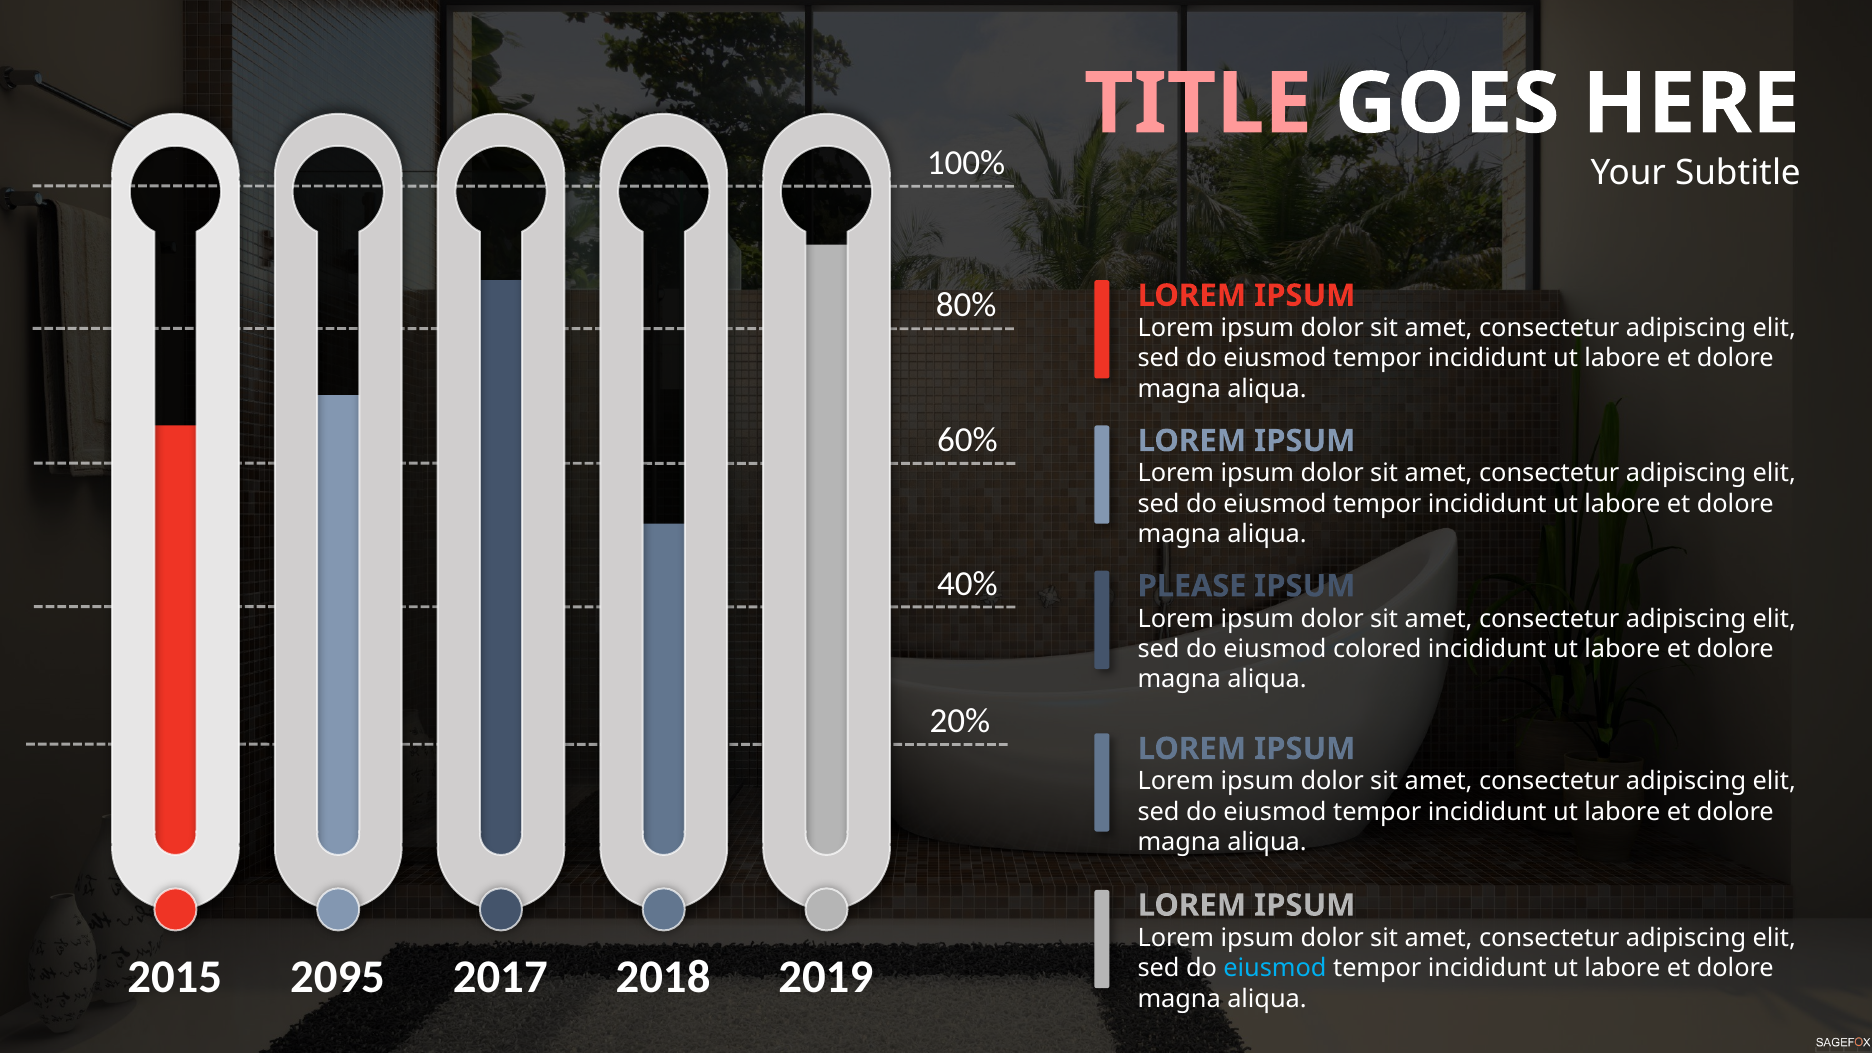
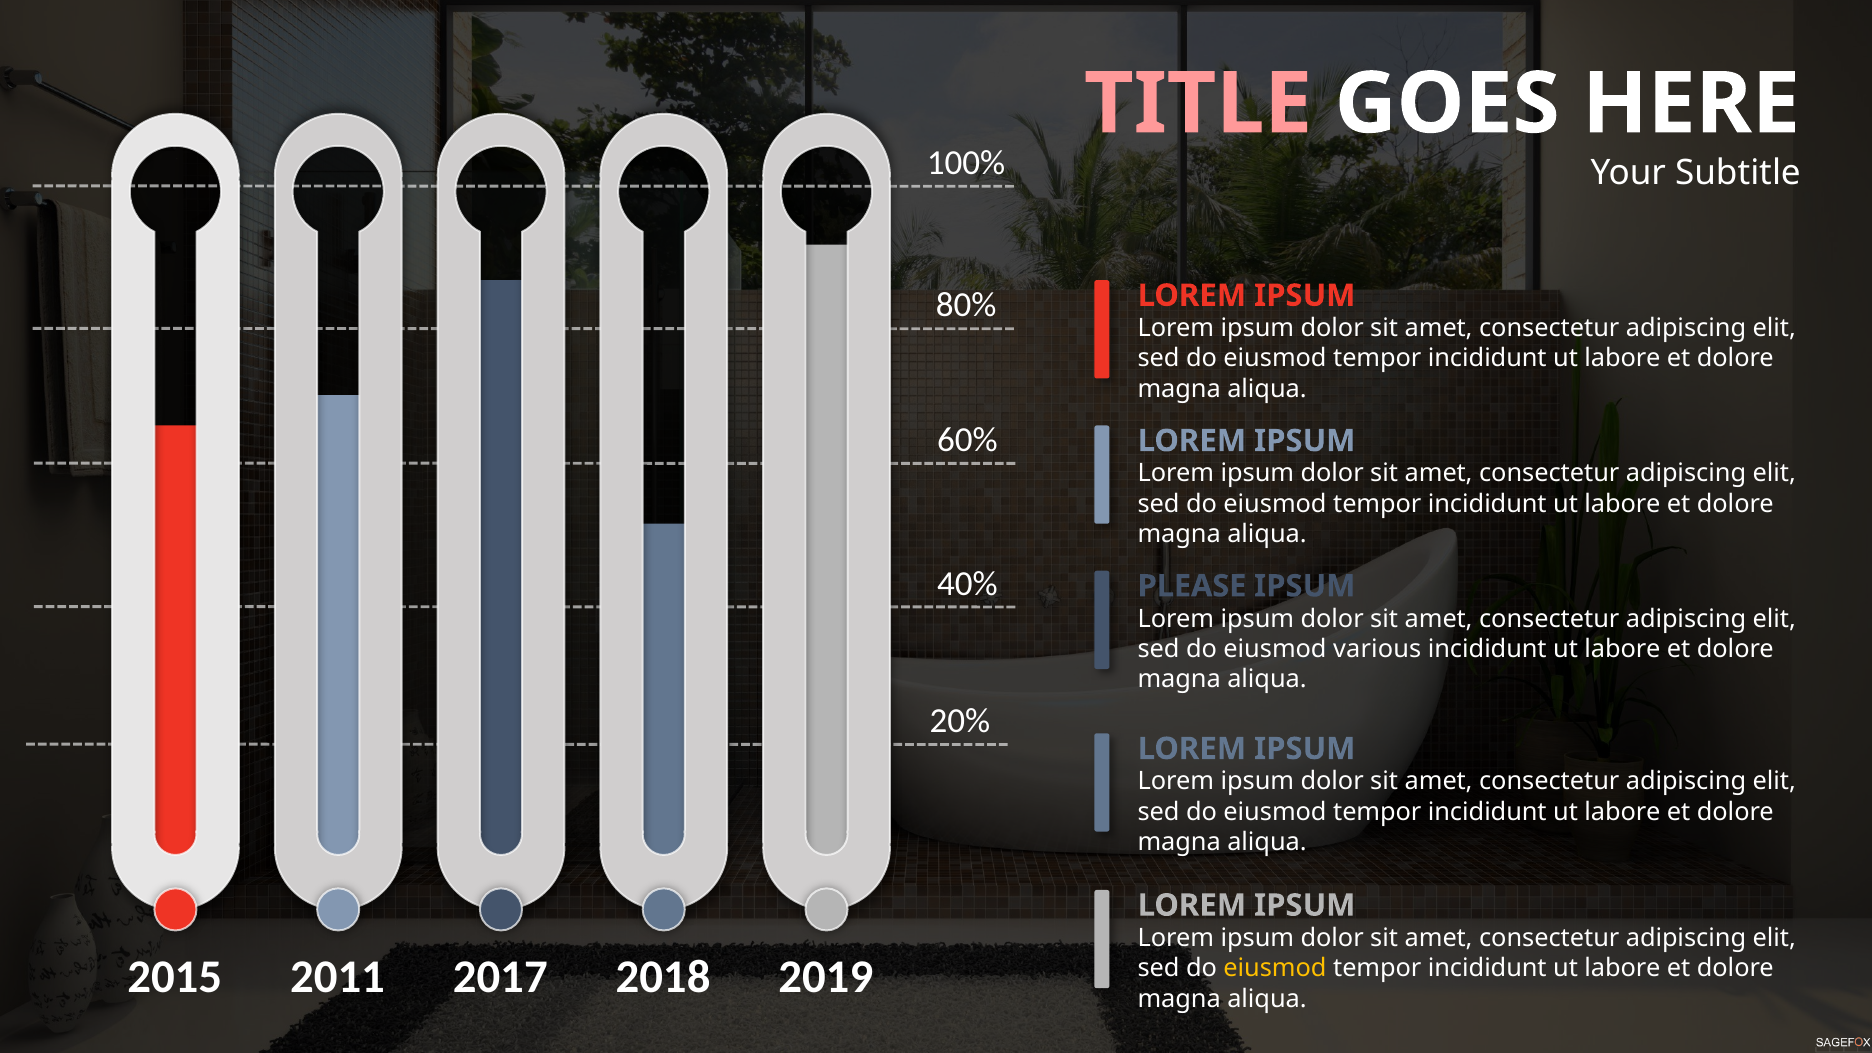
colored: colored -> various (1377, 649)
2095: 2095 -> 2011 (338, 977)
eiusmod colour: light blue -> yellow (1275, 968)
